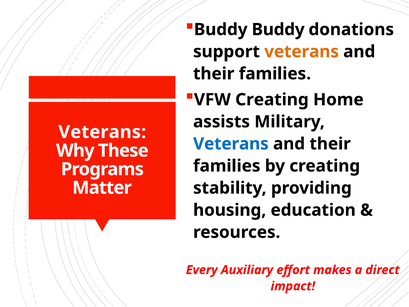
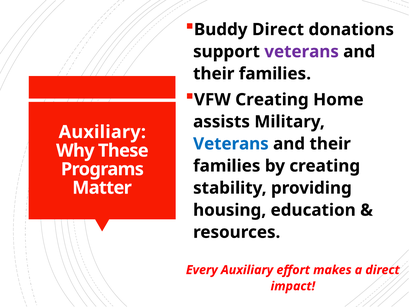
Buddy Buddy: Buddy -> Direct (278, 30)
veterans colour: orange -> purple (302, 52)
Veterans: Veterans -> Auxiliary (102, 132)
